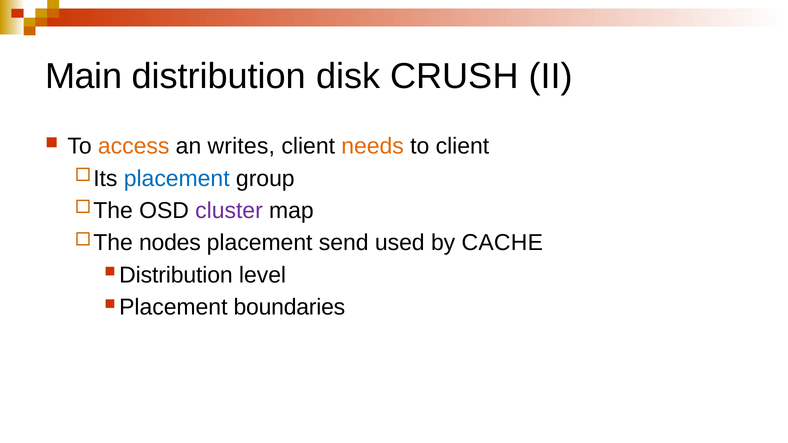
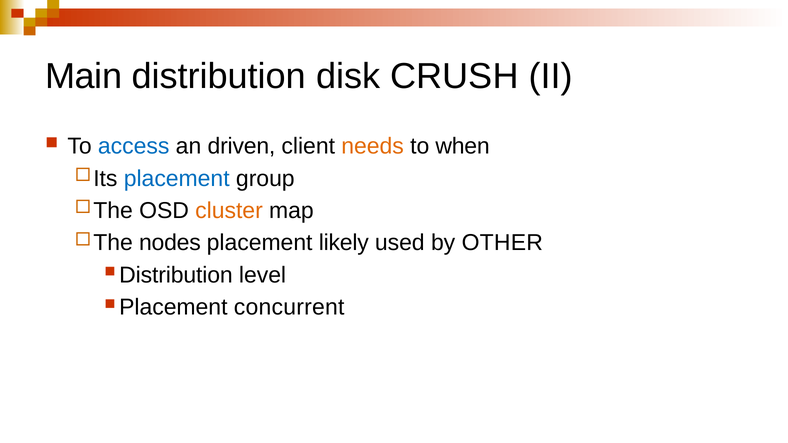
access colour: orange -> blue (134, 146)
writes: writes -> driven (241, 146)
to client: client -> when (463, 146)
cluster colour: purple -> orange (229, 211)
send: send -> likely (344, 243)
CACHE: CACHE -> OTHER (502, 243)
boundaries: boundaries -> concurrent (289, 307)
